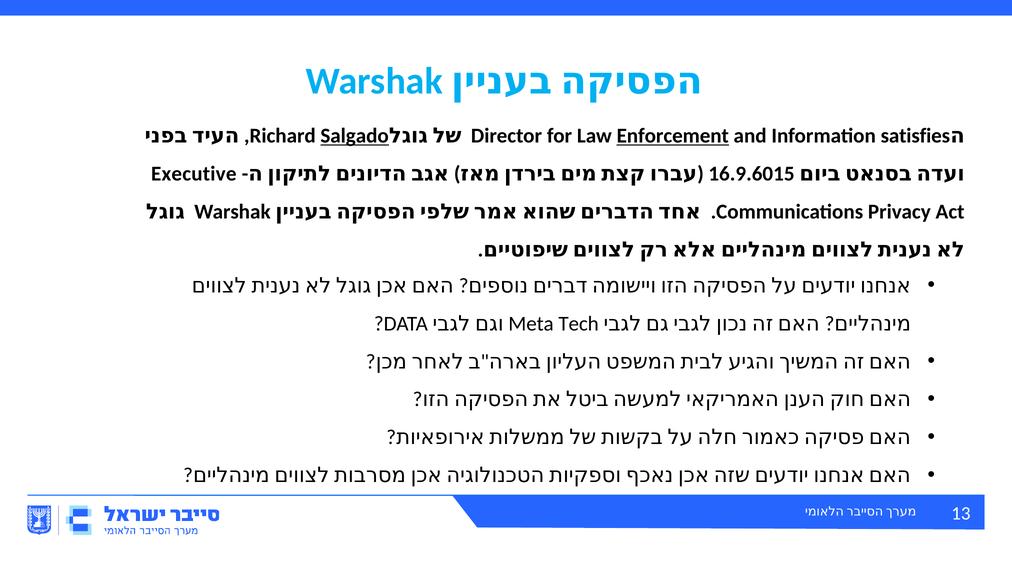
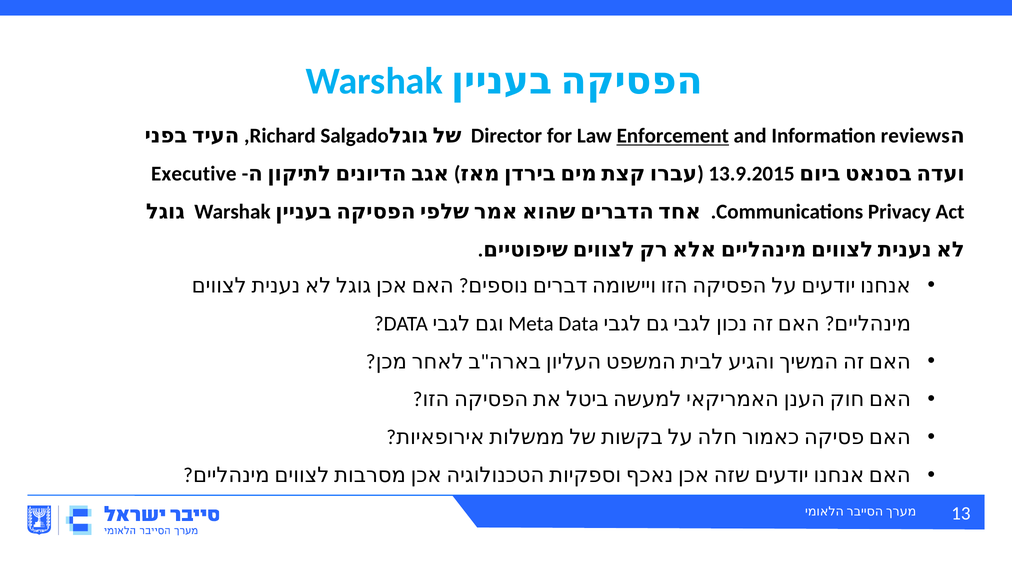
Salgado underline: present -> none (355, 136)
satisfies: satisfies -> reviews (915, 136)
16.9.6015: 16.9.6015 -> 13.9.2015 (751, 174)
Meta Tech: Tech -> Data (579, 324)
